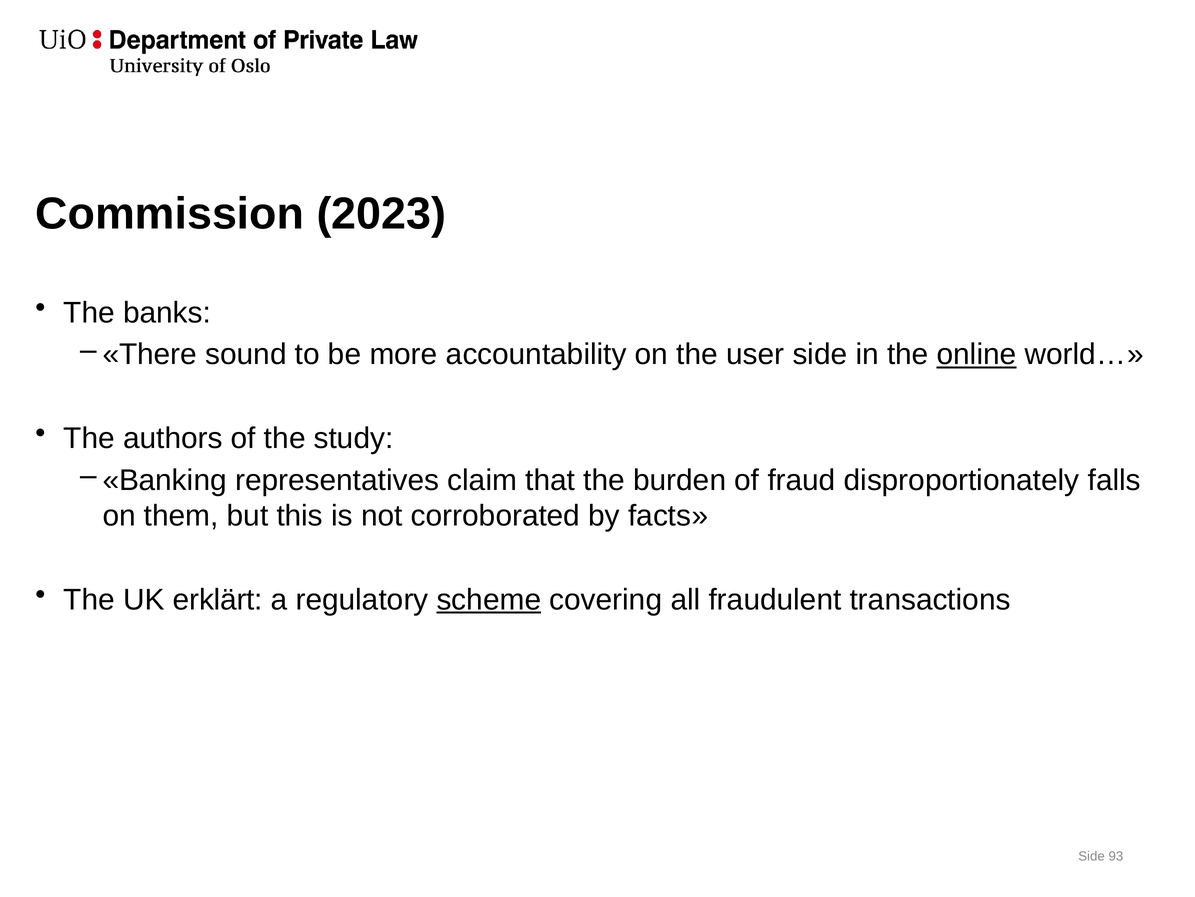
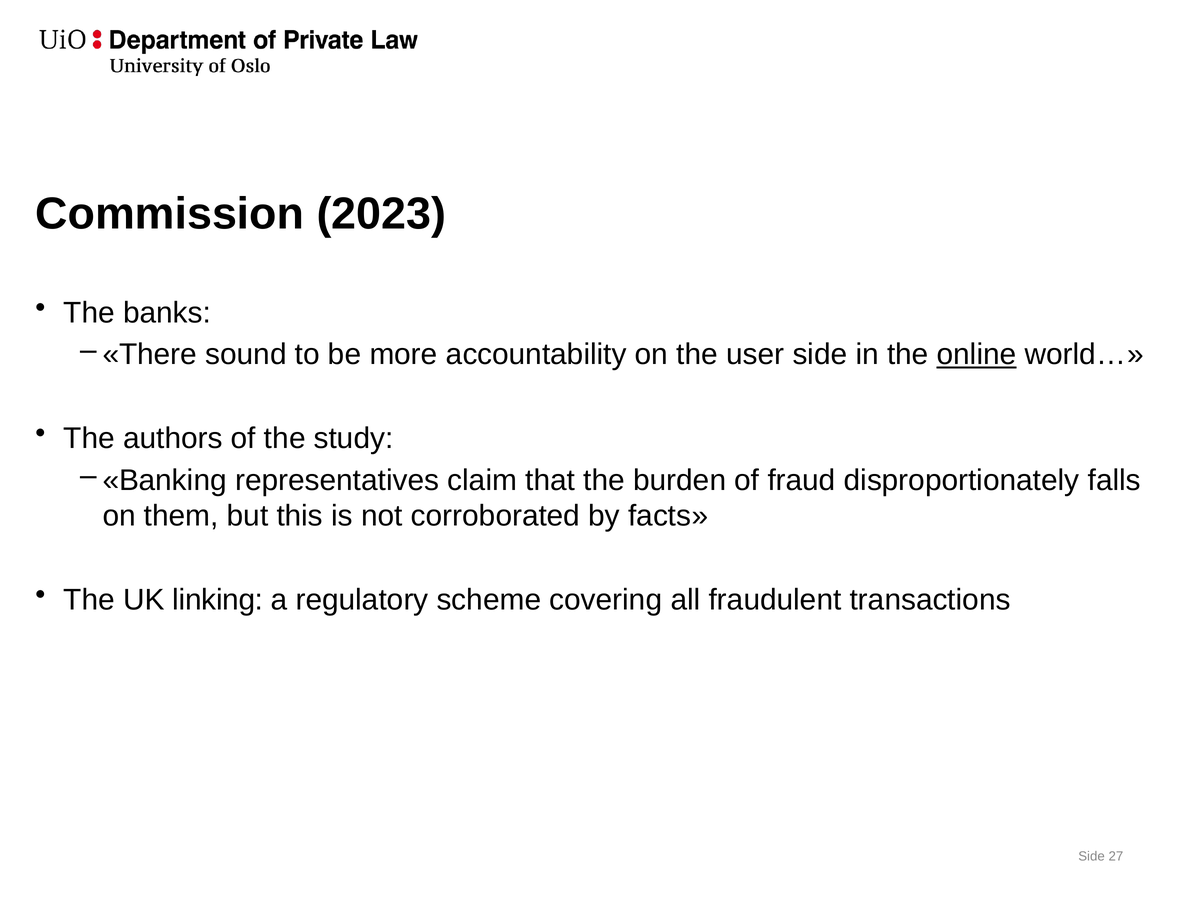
erklärt: erklärt -> linking (218, 599)
scheme underline: present -> none (489, 599)
93: 93 -> 27 (1116, 855)
